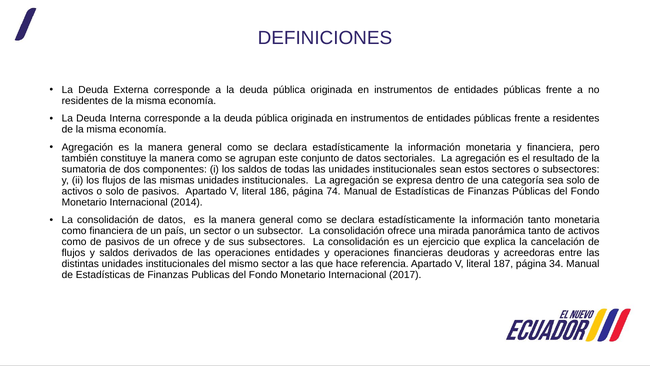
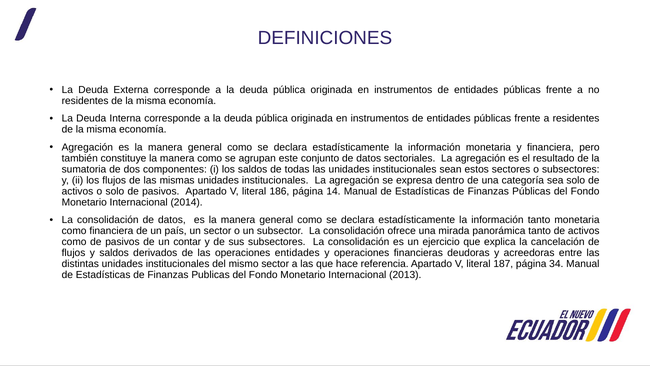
74: 74 -> 14 (333, 191)
un ofrece: ofrece -> contar (187, 242)
2017: 2017 -> 2013 (405, 275)
